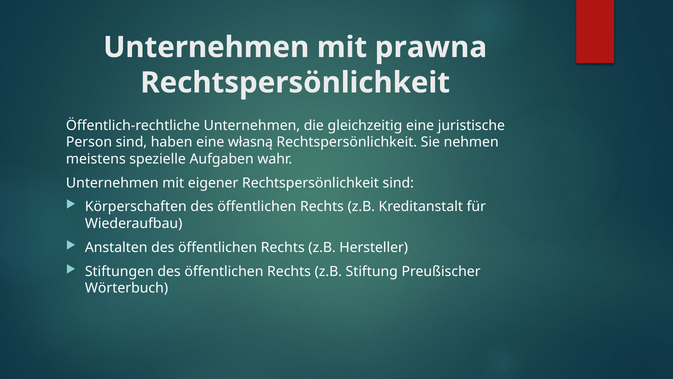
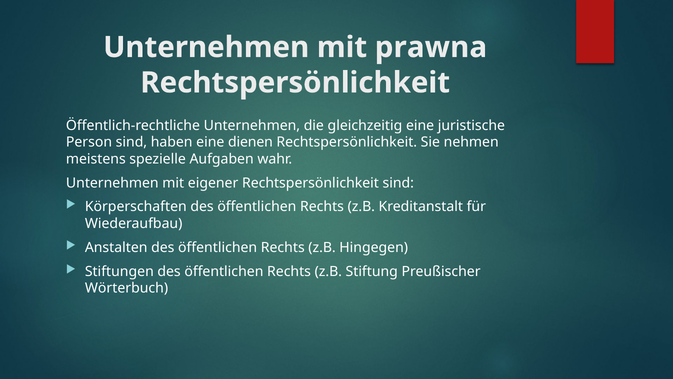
własną: własną -> dienen (250, 142)
Hersteller: Hersteller -> Hingegen (374, 247)
